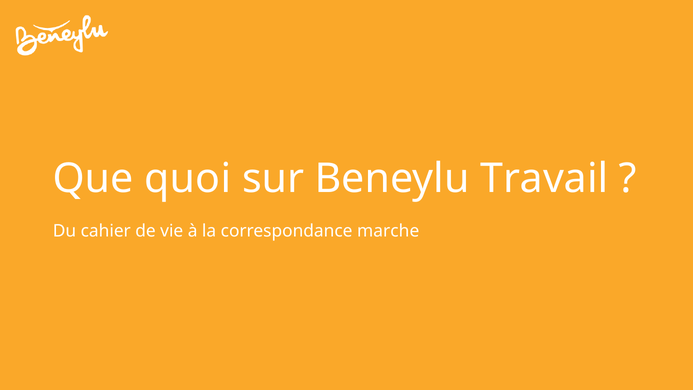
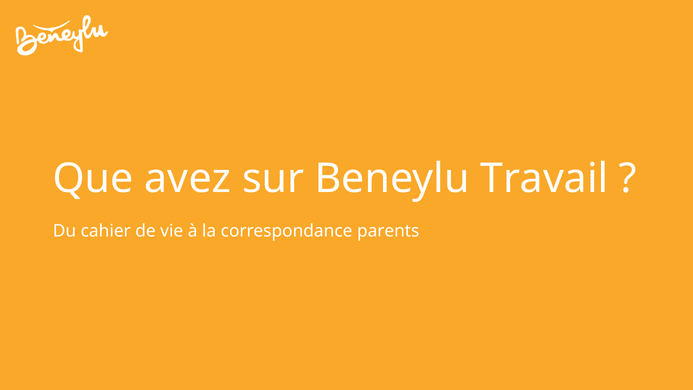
quoi: quoi -> avez (188, 178)
marche: marche -> parents (388, 231)
